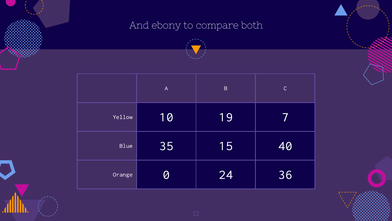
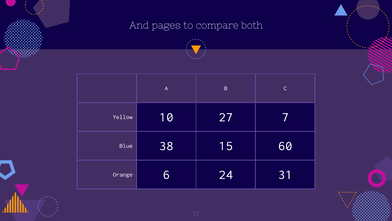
ebony: ebony -> pages (166, 25)
19: 19 -> 27 (226, 117)
35: 35 -> 38 (166, 145)
40: 40 -> 60 (285, 145)
0: 0 -> 6 (166, 174)
36: 36 -> 31 (285, 174)
